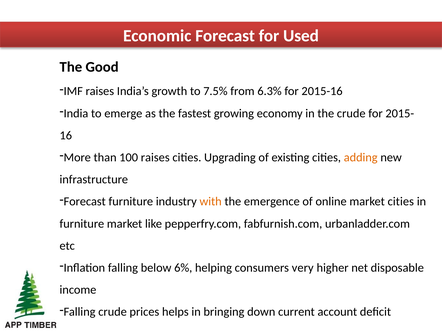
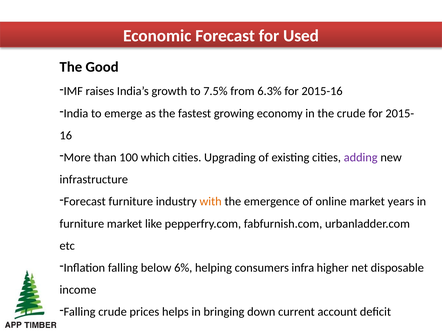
100 raises: raises -> which (155, 158)
adding colour: orange -> purple (361, 158)
market cities: cities -> years (401, 202)
very: very -> infra (303, 268)
